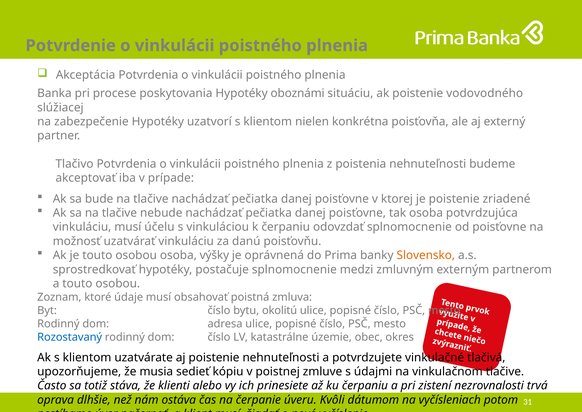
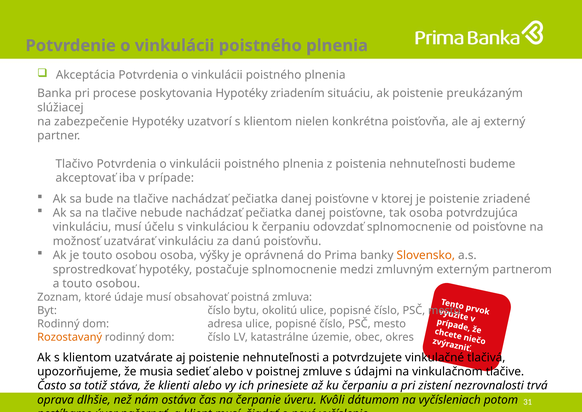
oboznámi: oboznámi -> zriadením (298, 93)
vodovodného: vodovodného -> preukázaným (485, 93)
Rozostavaný colour: blue -> orange (70, 337)
sedieť kópiu: kópiu -> alebo (228, 371)
